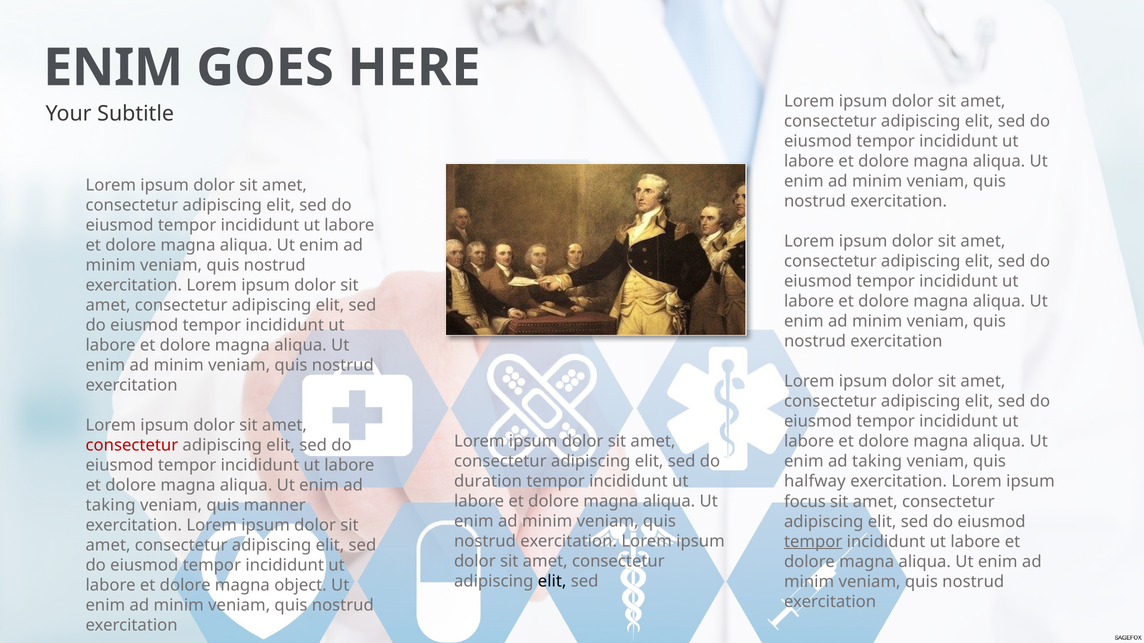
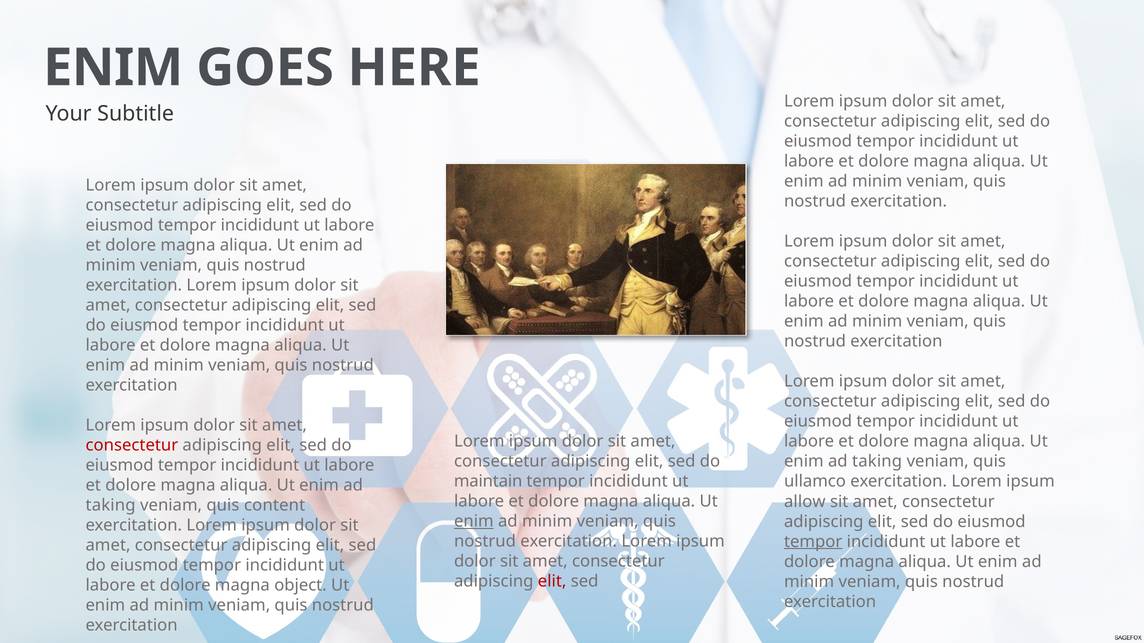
duration: duration -> maintain (488, 482)
halfway: halfway -> ullamco (815, 482)
focus: focus -> allow (805, 502)
manner: manner -> content (275, 506)
enim underline: none -> present (474, 522)
elit colour: black -> red (552, 582)
